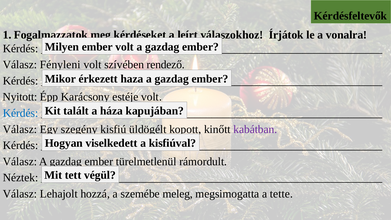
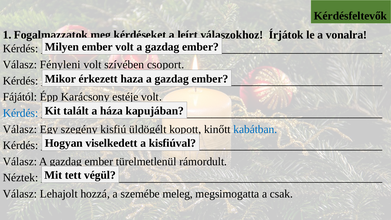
rendező: rendező -> csoport (166, 65)
Nyitott: Nyitott -> Fájától (20, 97)
kabátban colour: purple -> blue (255, 129)
tette: tette -> csak (281, 194)
